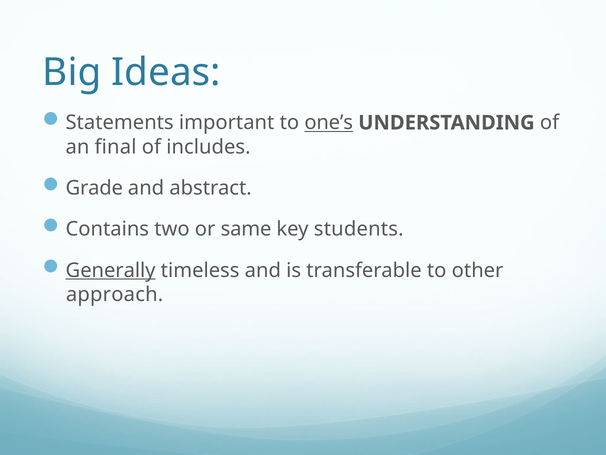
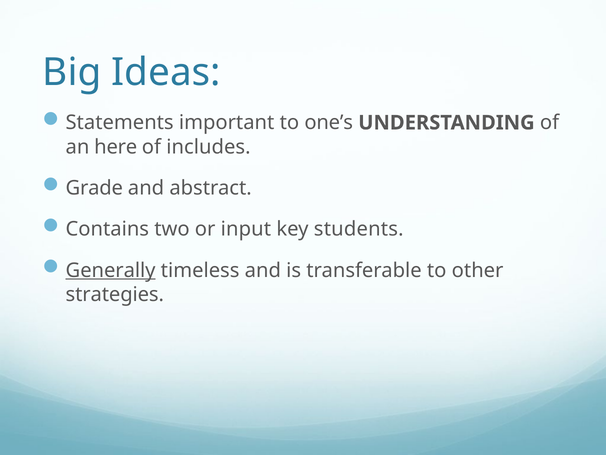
one’s underline: present -> none (329, 123)
final: final -> here (116, 147)
same: same -> input (246, 229)
approach: approach -> strategies (115, 294)
